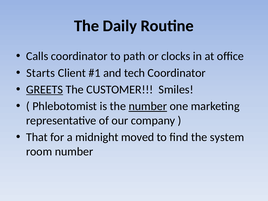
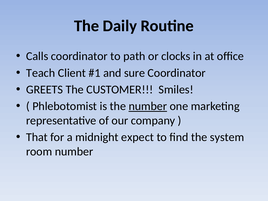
Starts: Starts -> Teach (41, 73)
tech: tech -> sure (135, 73)
GREETS underline: present -> none (45, 90)
moved: moved -> expect (138, 137)
